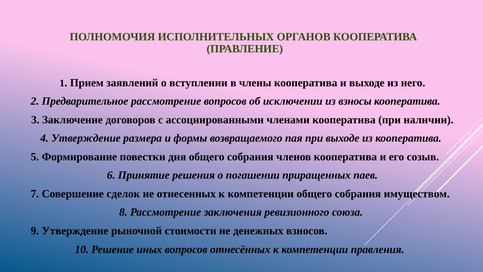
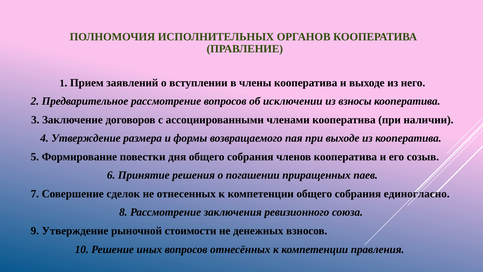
имуществом: имуществом -> единогласно (417, 194)
